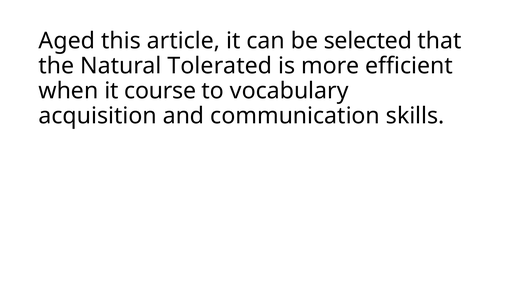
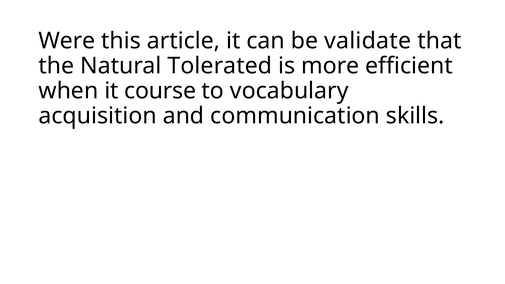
Aged: Aged -> Were (67, 41)
selected: selected -> validate (368, 41)
